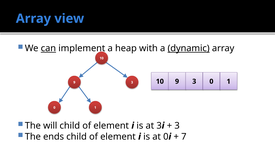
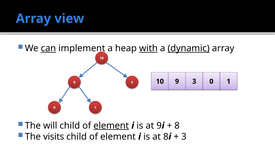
with underline: none -> present (148, 48)
element underline: none -> present (111, 125)
at 3: 3 -> 9 (159, 125)
3: 3 -> 8 (177, 125)
ends: ends -> visits (54, 136)
at 0: 0 -> 8 (166, 136)
7: 7 -> 3 (184, 136)
